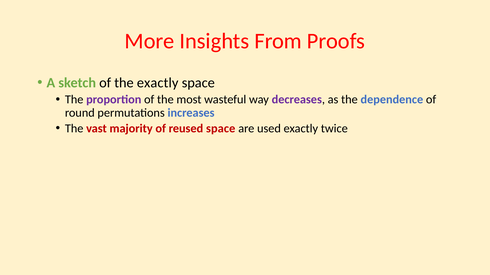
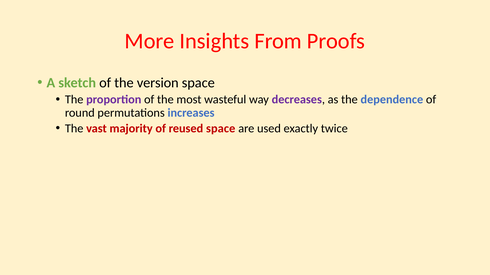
the exactly: exactly -> version (158, 83)
